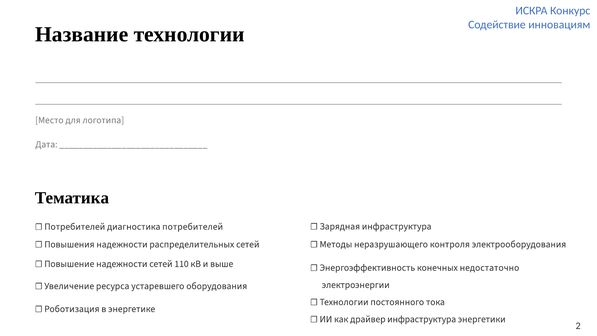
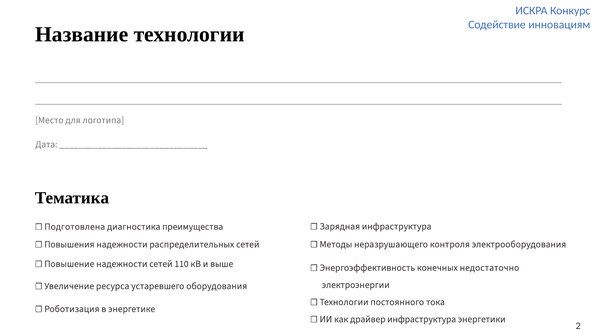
Потребителей: Потребителей -> Подготовлена (75, 226)
диагностика потребителей: потребителей -> преимущества (193, 226)
